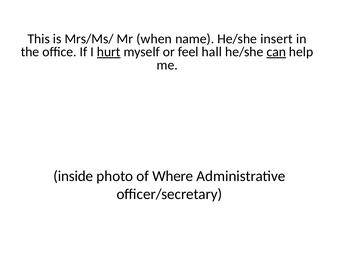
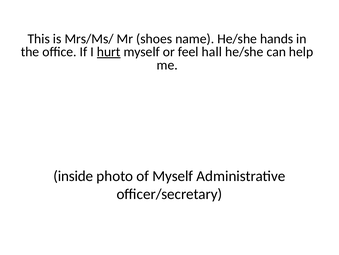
when: when -> shoes (154, 39)
insert: insert -> hands (277, 39)
can underline: present -> none (276, 52)
of Where: Where -> Myself (173, 176)
